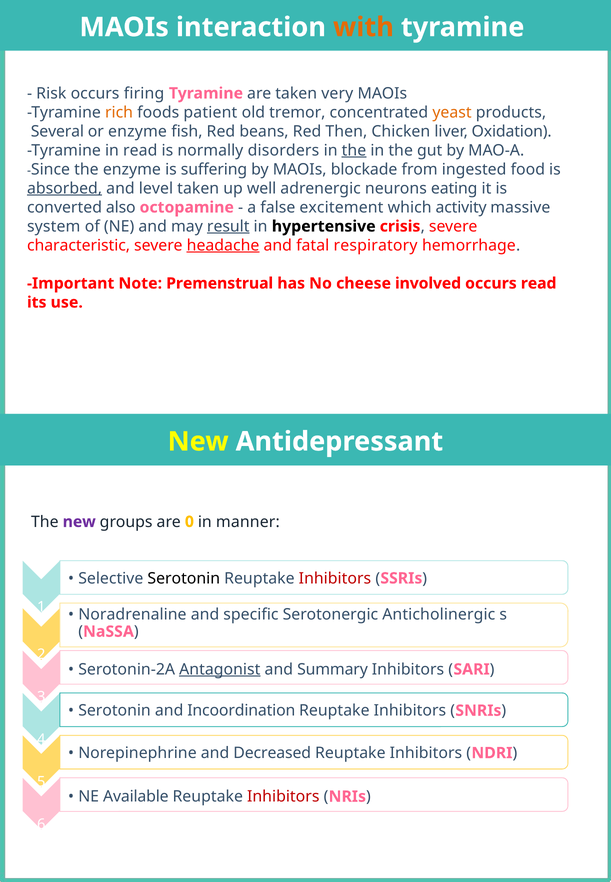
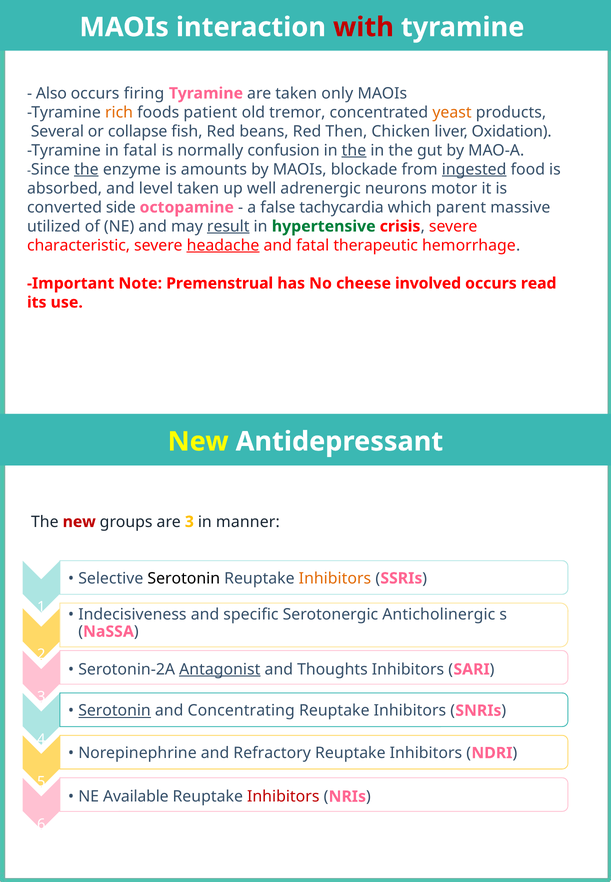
with colour: orange -> red (363, 27)
Risk: Risk -> Also (51, 93)
very: very -> only (337, 93)
or enzyme: enzyme -> collapse (138, 131)
in read: read -> fatal (140, 150)
disorders: disorders -> confusion (284, 150)
the underline: none -> present (86, 169)
suffering: suffering -> amounts (214, 169)
ingested underline: none -> present (474, 169)
absorbed underline: present -> none (65, 188)
eating: eating -> motor (454, 188)
also: also -> side (121, 207)
excitement: excitement -> tachycardia (342, 207)
activity: activity -> parent (461, 207)
system: system -> utilized (54, 227)
hypertensive colour: black -> green (324, 227)
respiratory: respiratory -> therapeutic (376, 246)
new colour: purple -> red (79, 522)
are 0: 0 -> 3 (189, 522)
Inhibitors colour: red -> orange (335, 579)
Noradrenaline: Noradrenaline -> Indecisiveness (132, 615)
Summary: Summary -> Thoughts (332, 670)
Serotonin underline: none -> present (115, 711)
Incoordination: Incoordination -> Concentrating (241, 711)
Decreased: Decreased -> Refractory (272, 754)
